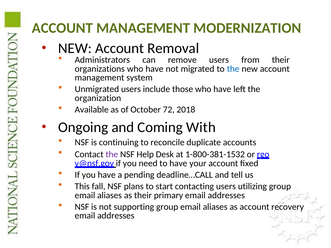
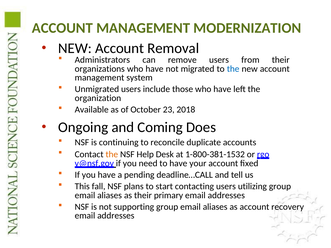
72: 72 -> 23 (169, 110)
With: With -> Does (201, 128)
the colour: purple -> orange (112, 154)
